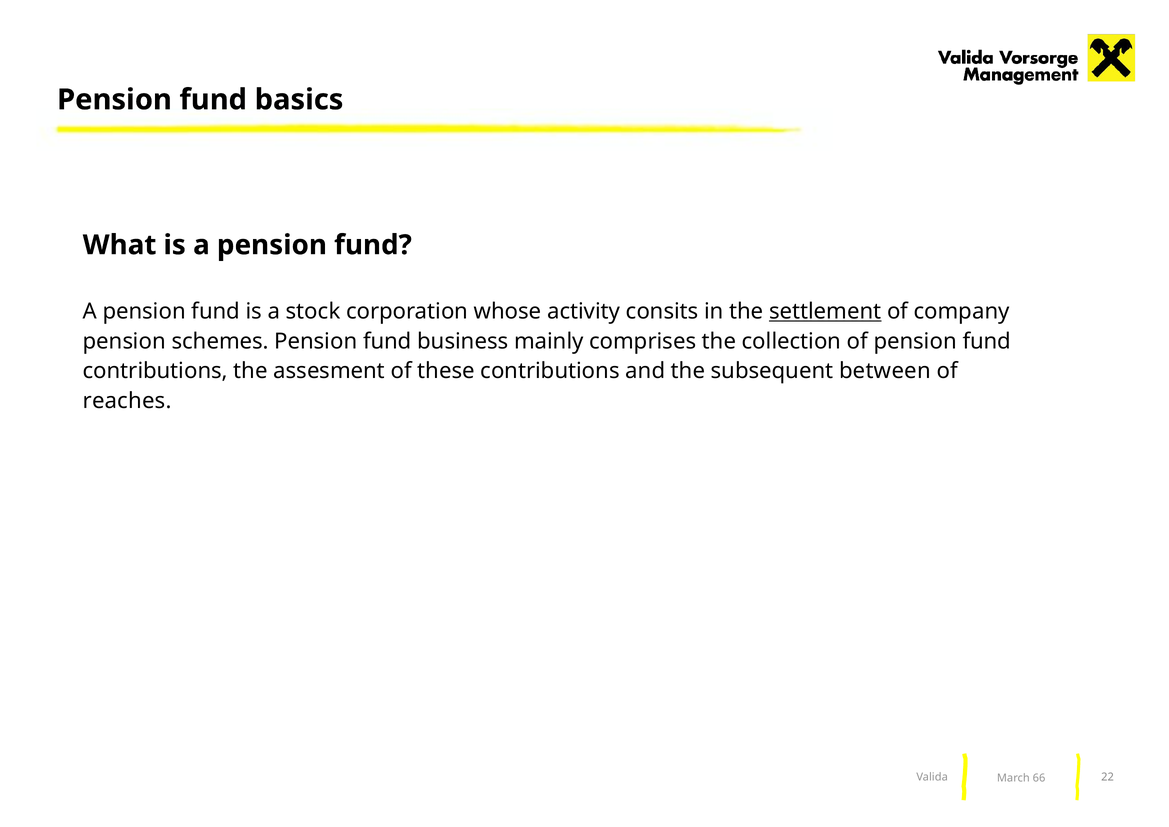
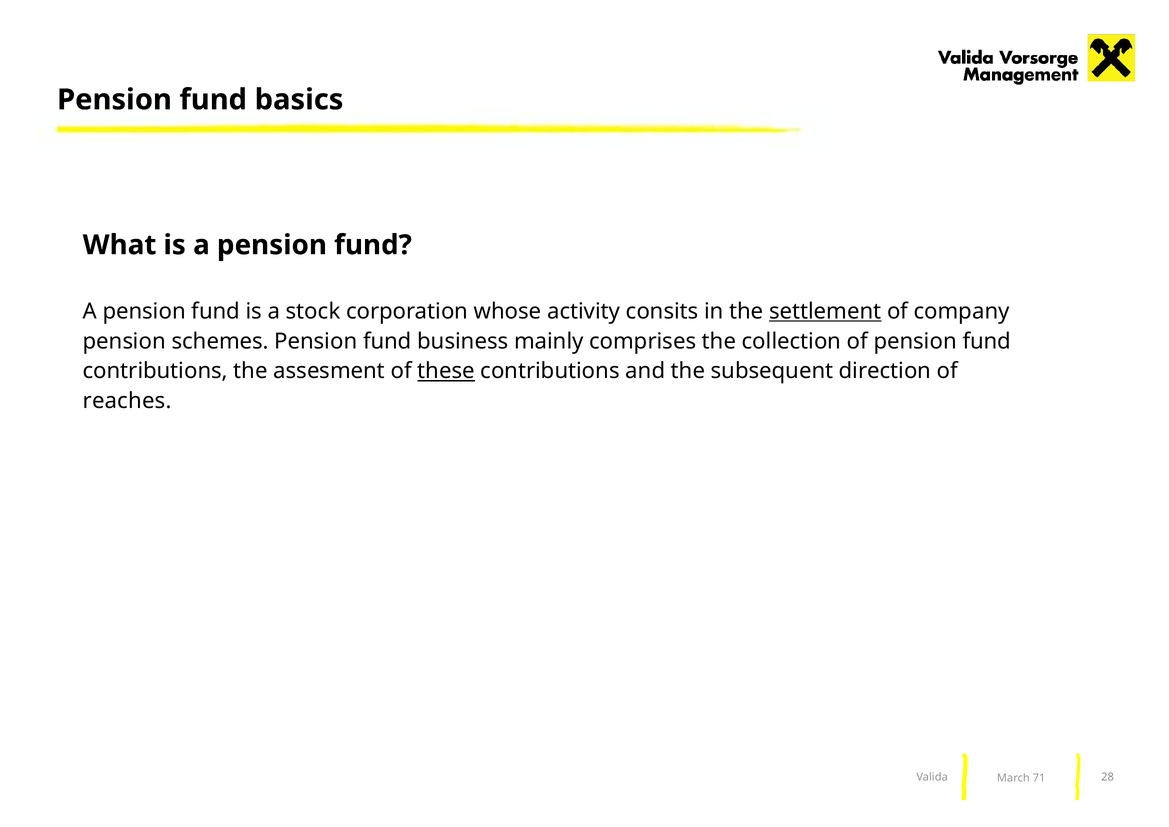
these underline: none -> present (446, 371)
between: between -> direction (885, 371)
22: 22 -> 28 (1108, 777)
66: 66 -> 71 (1039, 778)
